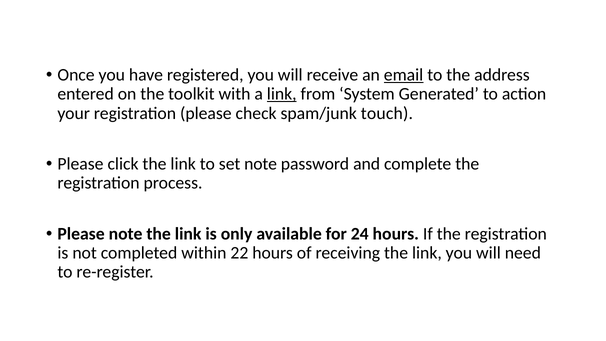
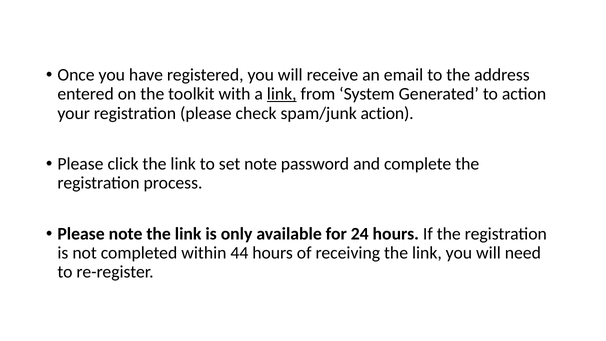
email underline: present -> none (404, 75)
spam/junk touch: touch -> action (387, 113)
22: 22 -> 44 (239, 253)
